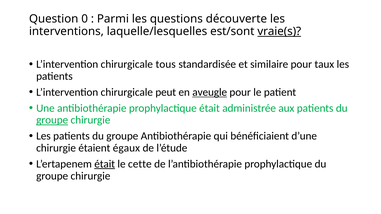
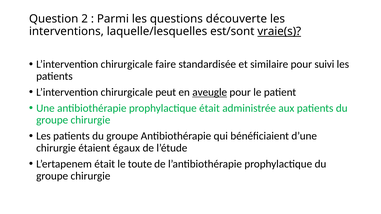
0: 0 -> 2 (85, 19)
tous: tous -> faire (166, 64)
taux: taux -> suivi (324, 64)
groupe underline: present -> none (52, 120)
était underline: present -> none (105, 164)
cette: cette -> toute (140, 164)
